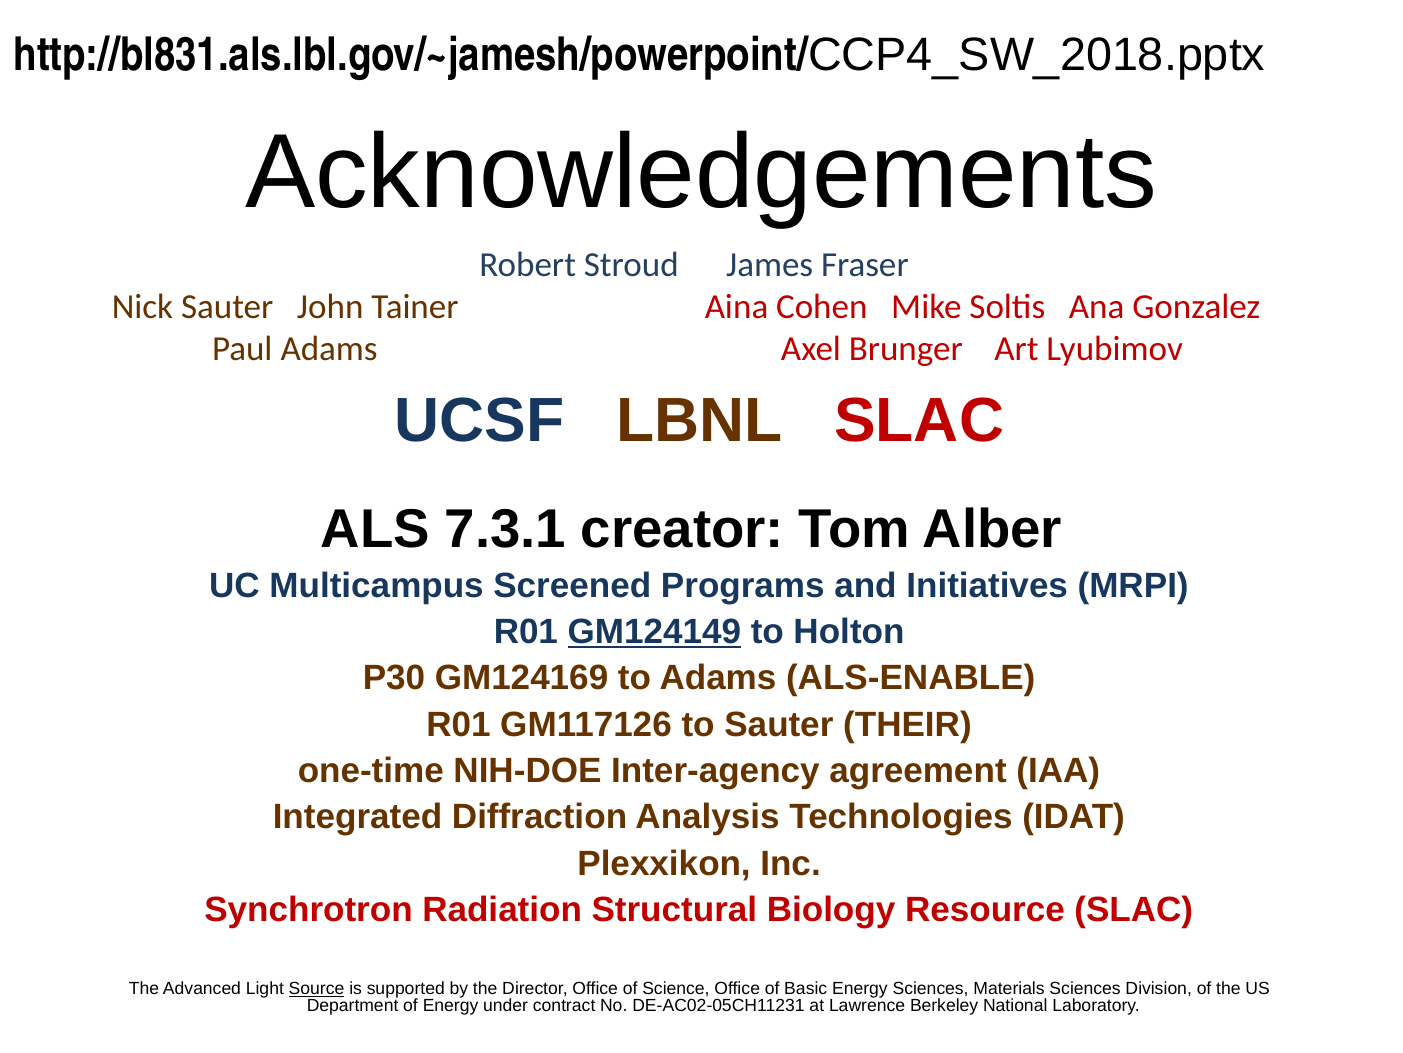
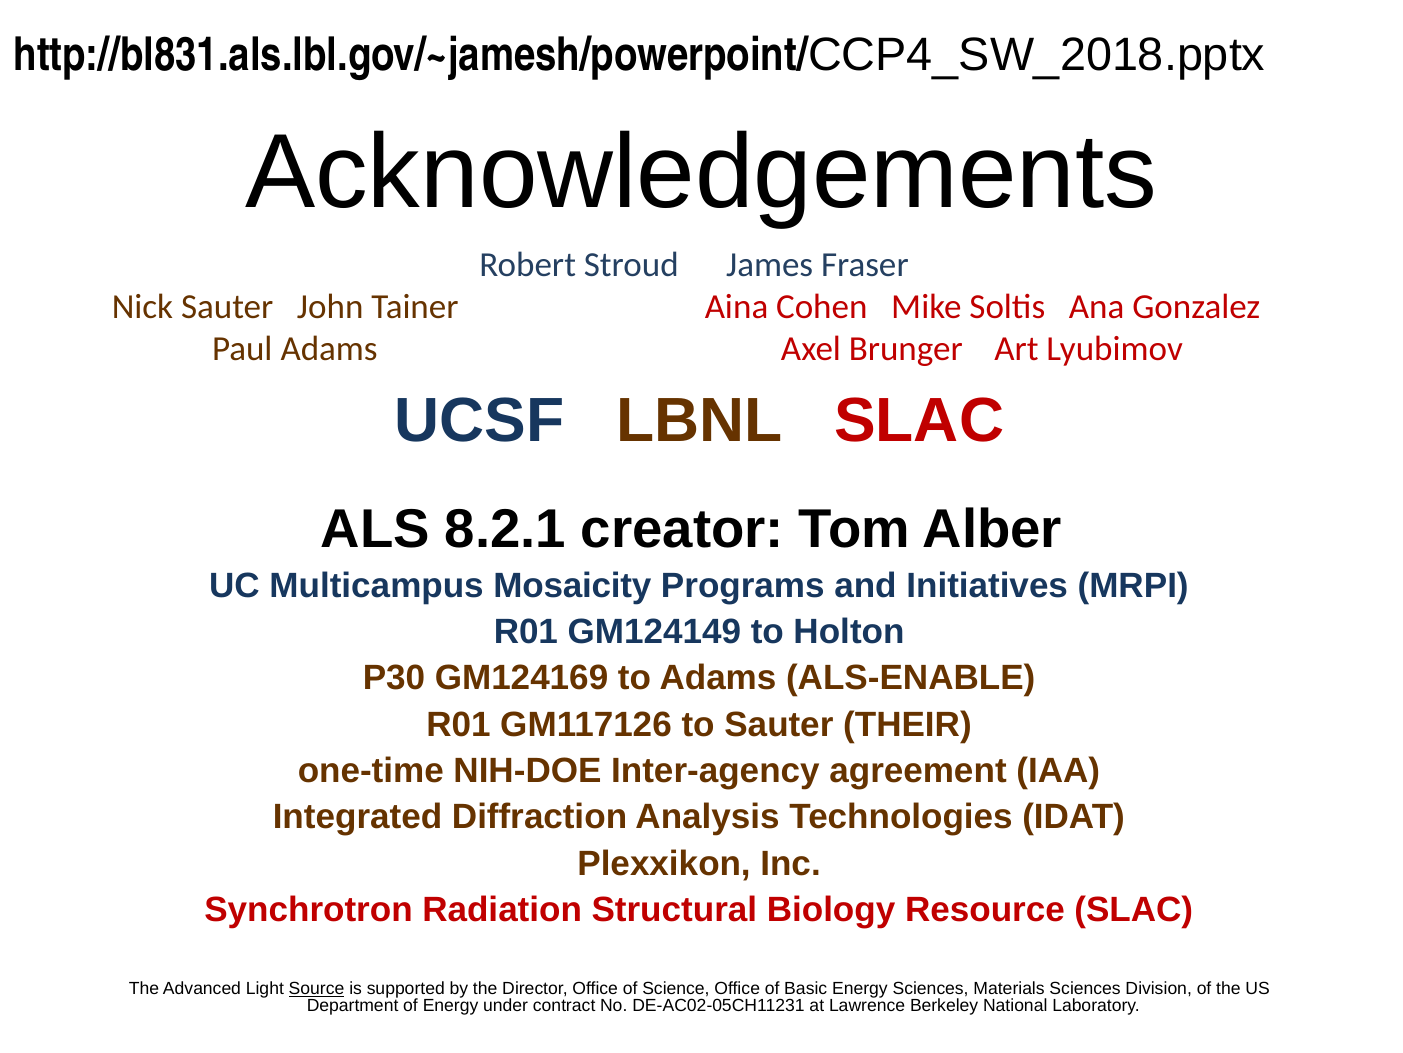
7.3.1: 7.3.1 -> 8.2.1 (505, 529)
Screened: Screened -> Mosaicity (572, 585)
GM124149 underline: present -> none (654, 631)
